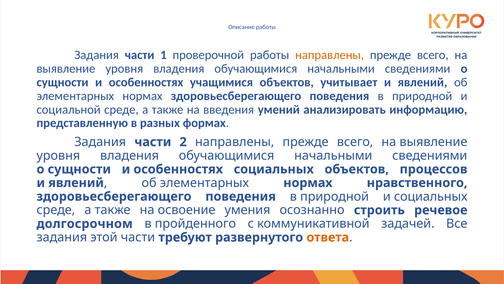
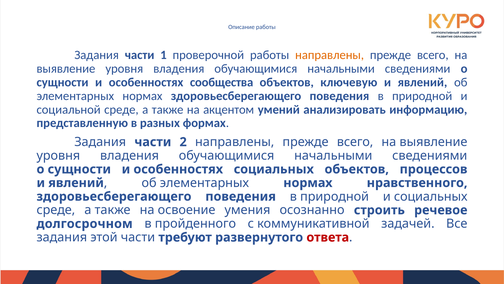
учащимися: учащимися -> сообщества (222, 82)
учитывает: учитывает -> ключевую (349, 82)
введения: введения -> акцентом (229, 109)
ответа colour: orange -> red (328, 237)
